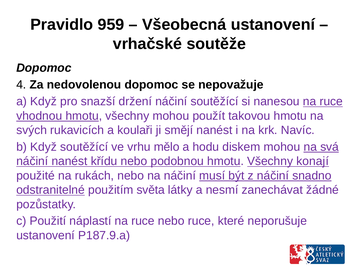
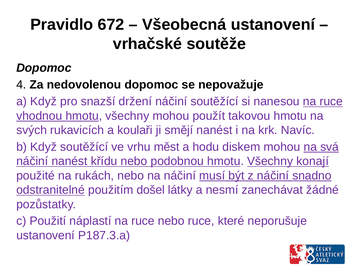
959: 959 -> 672 (111, 25)
mělo: mělo -> měst (167, 147)
světa: světa -> došel (151, 190)
P187.9.a: P187.9.a -> P187.3.a (104, 236)
